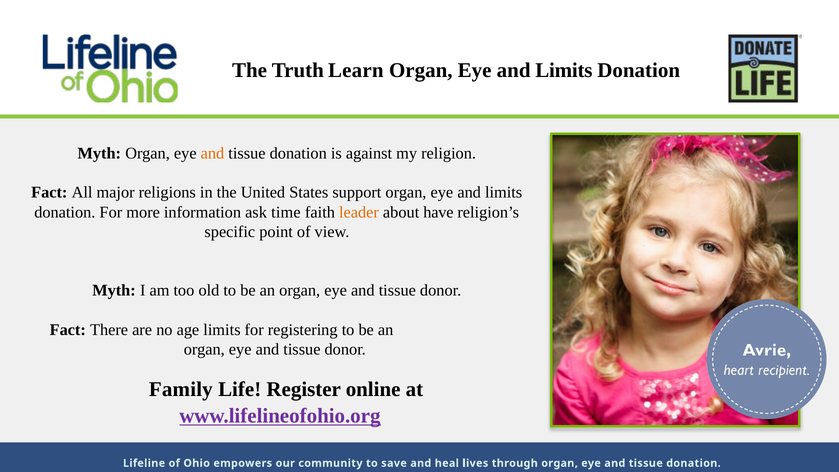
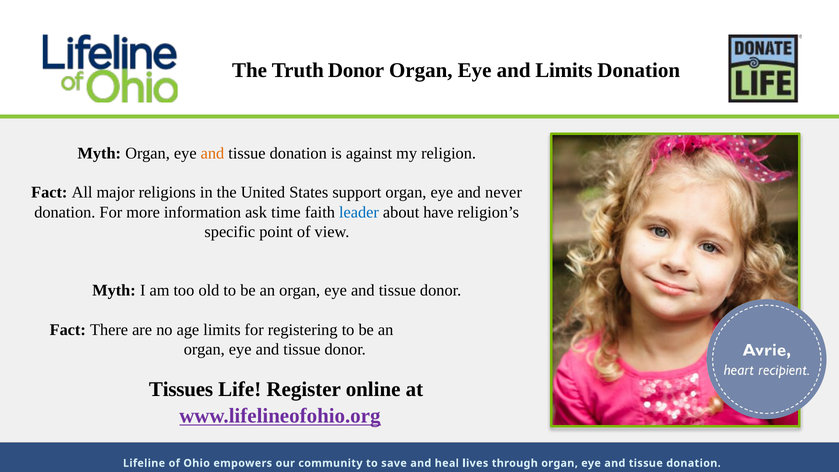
Truth Learn: Learn -> Donor (356, 71)
limits: limits -> never (504, 193)
leader colour: orange -> blue (359, 212)
Family: Family -> Tissues (181, 389)
